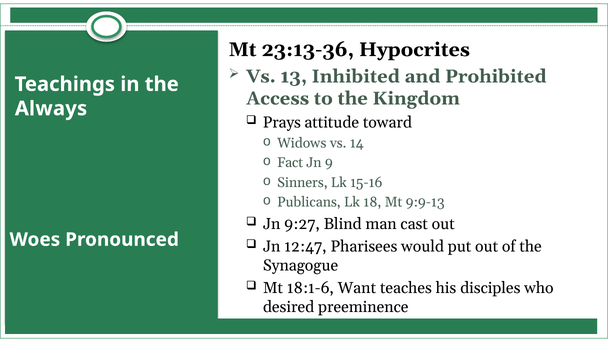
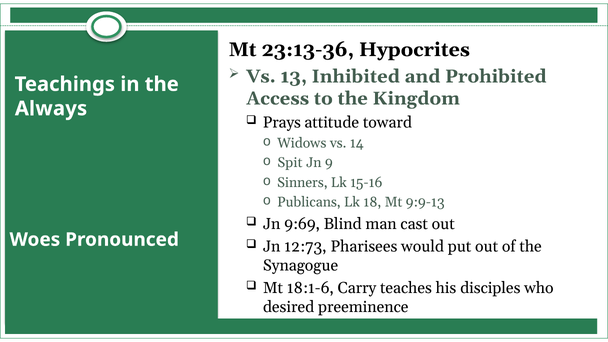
Fact: Fact -> Spit (290, 163)
9:27: 9:27 -> 9:69 (302, 224)
12:47: 12:47 -> 12:73 (305, 246)
Want: Want -> Carry (357, 288)
